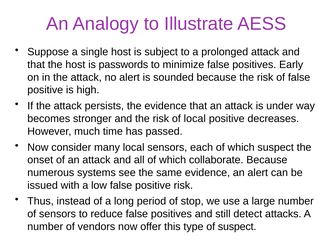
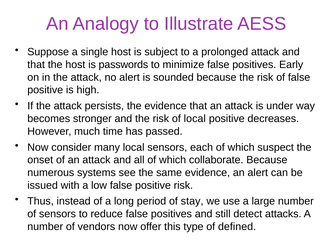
stop: stop -> stay (192, 201)
of suspect: suspect -> defined (237, 226)
